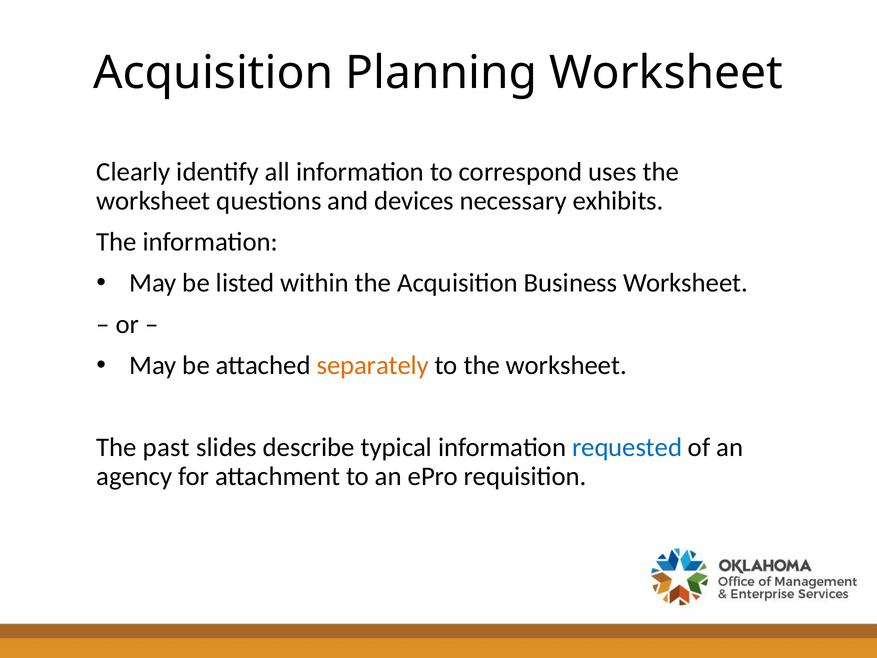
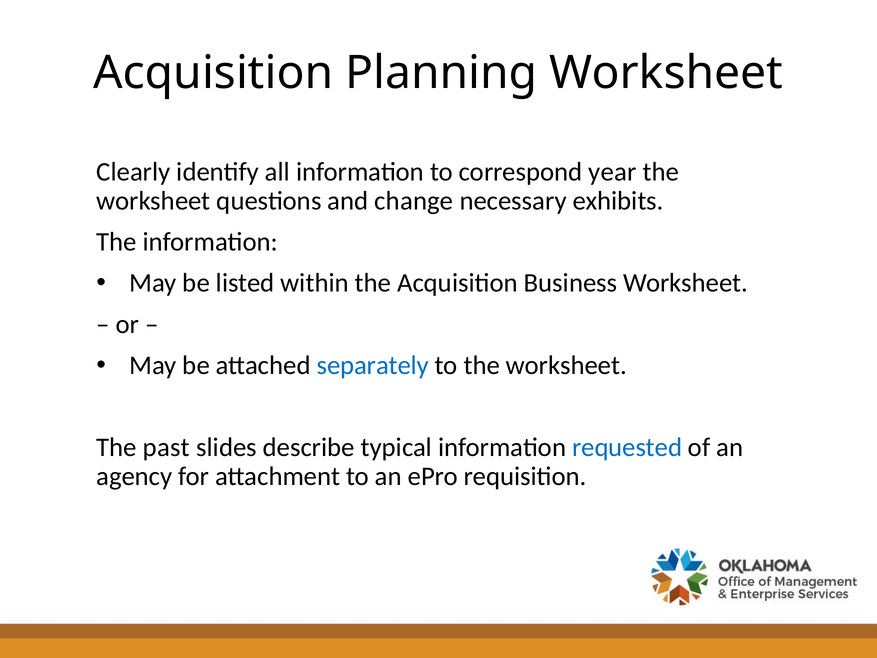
uses: uses -> year (612, 172)
devices: devices -> change (414, 201)
separately colour: orange -> blue (373, 365)
